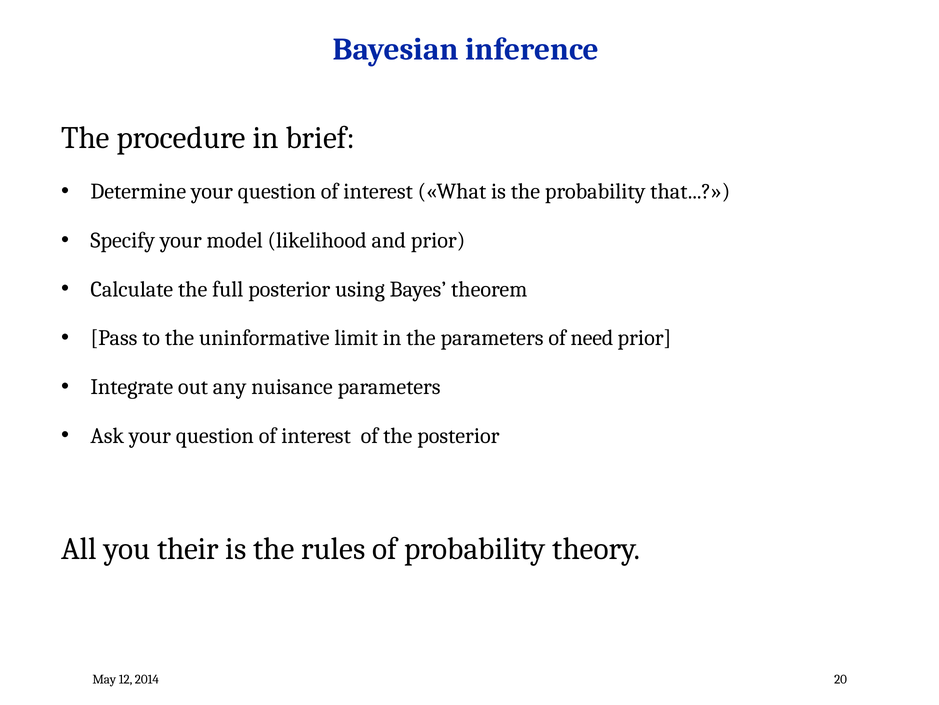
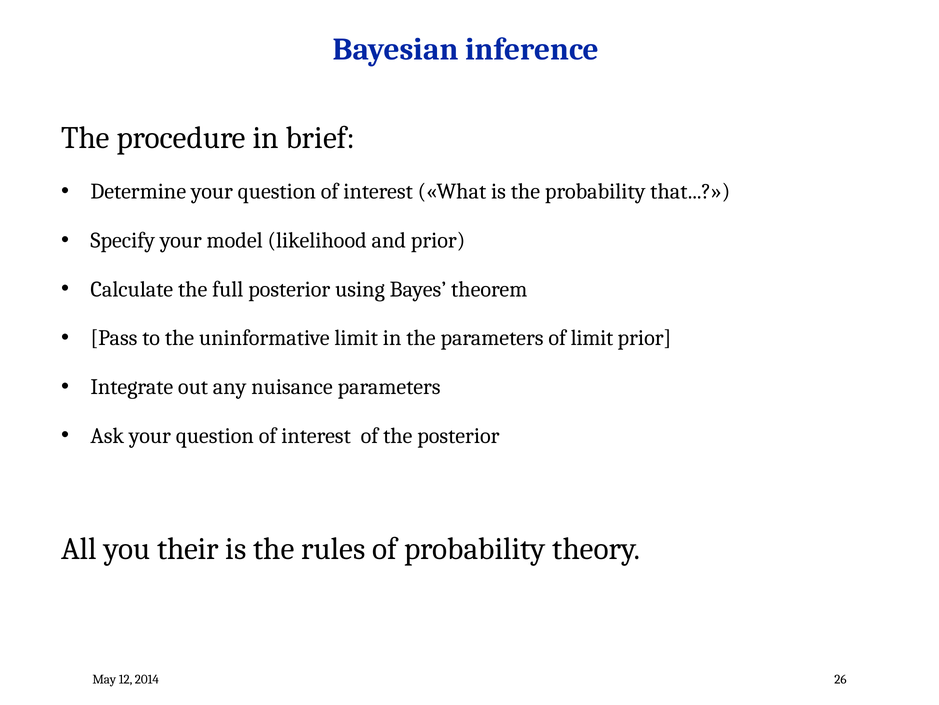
of need: need -> limit (592, 338)
20: 20 -> 26 (840, 679)
